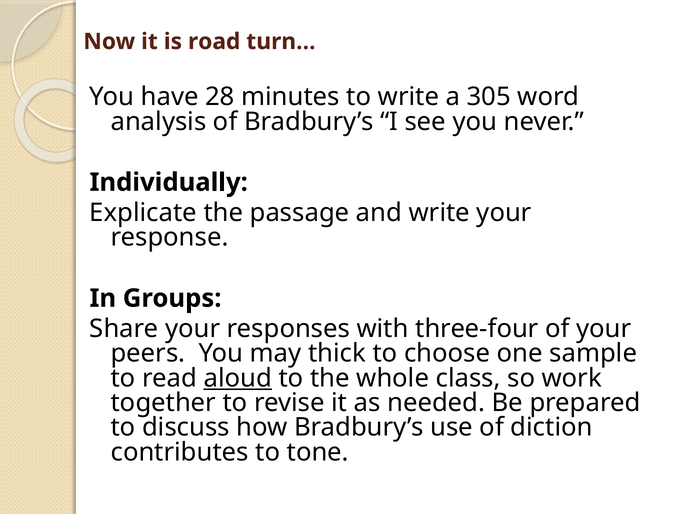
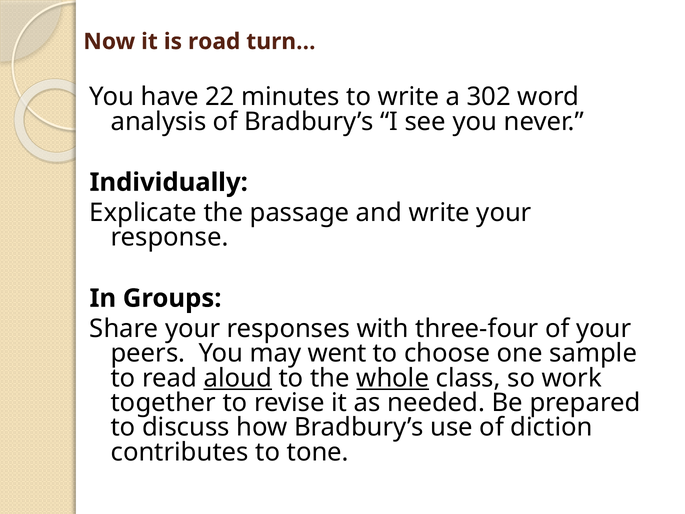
28: 28 -> 22 (220, 97)
305: 305 -> 302 (489, 97)
thick: thick -> went (337, 353)
whole underline: none -> present (393, 378)
